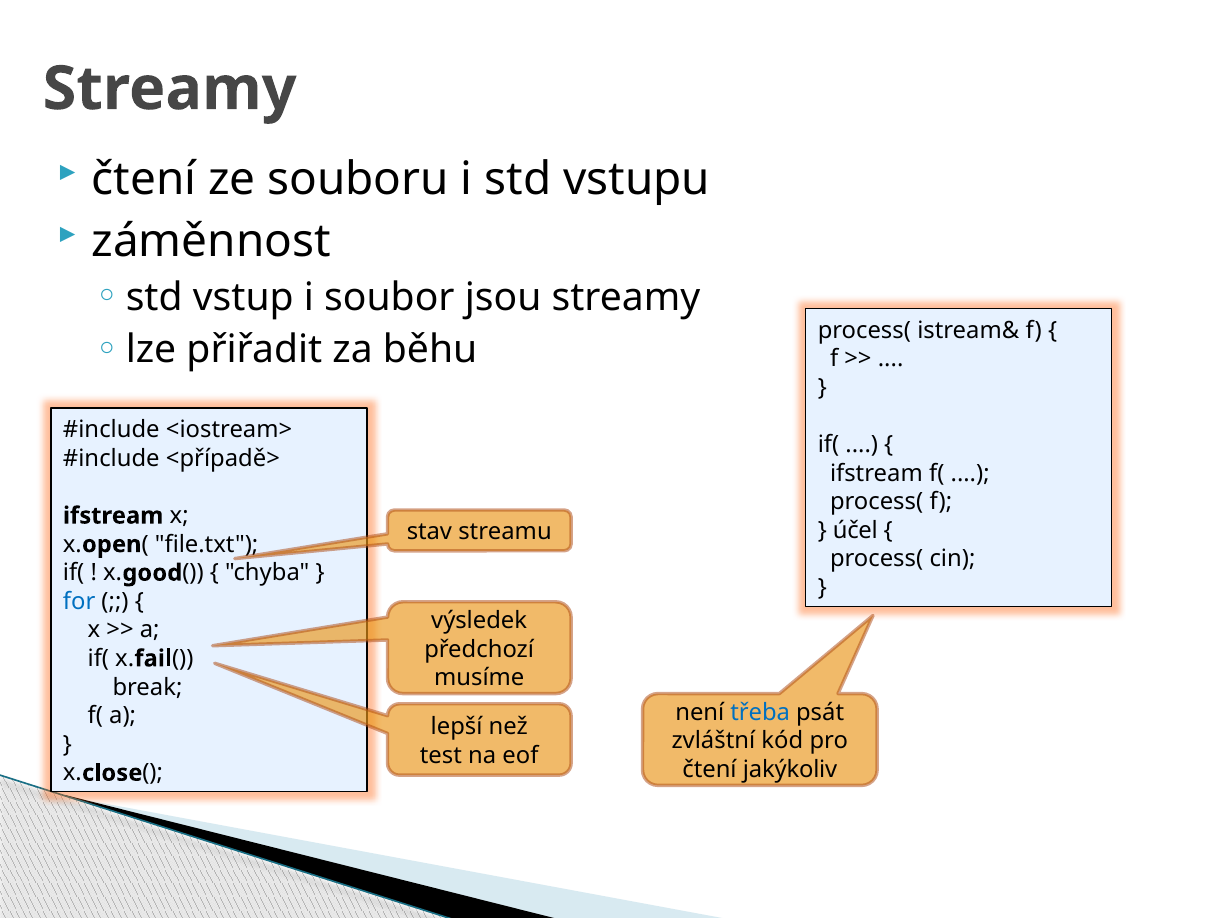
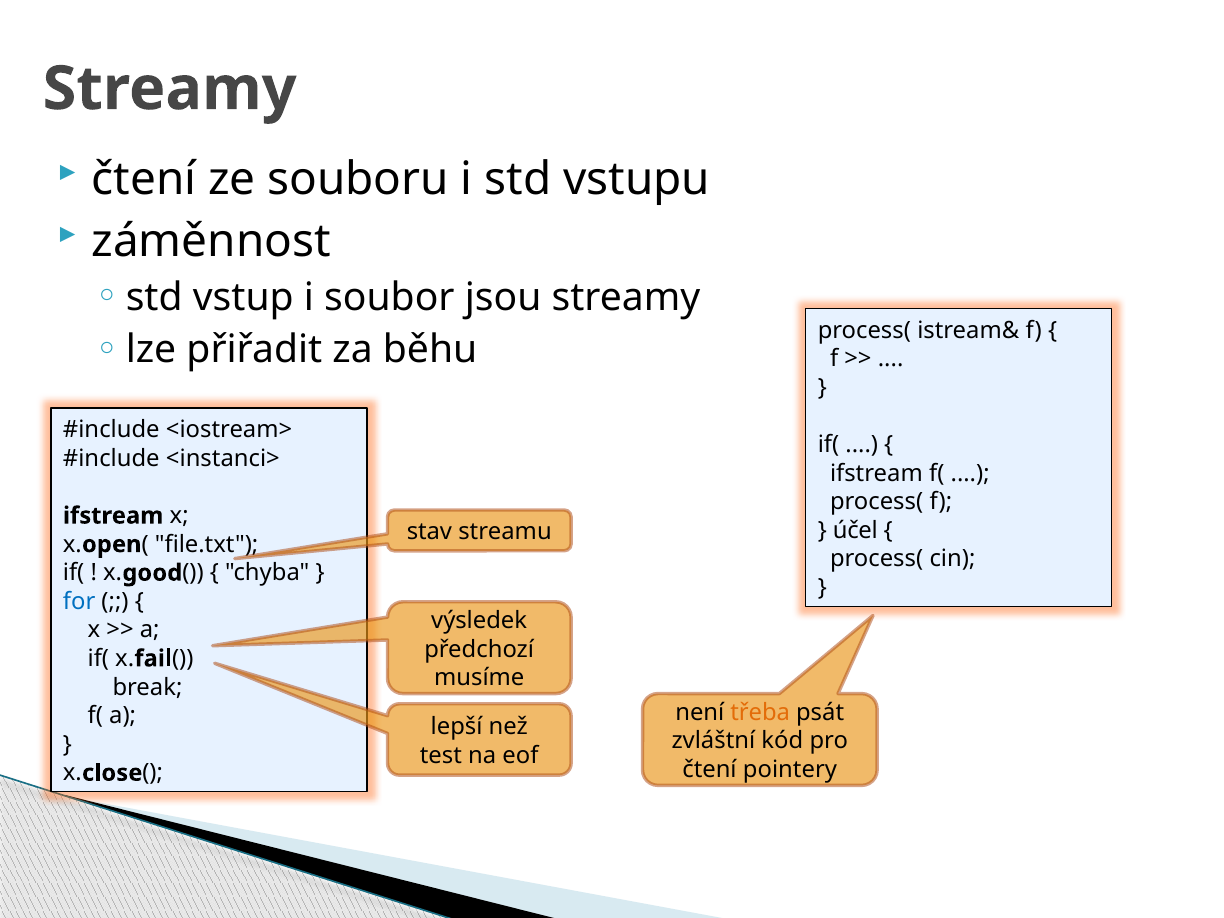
<případě>: <případě> -> <instanci> (223, 459)
třeba colour: blue -> orange (760, 713)
jakýkoliv: jakýkoliv -> pointery (790, 770)
